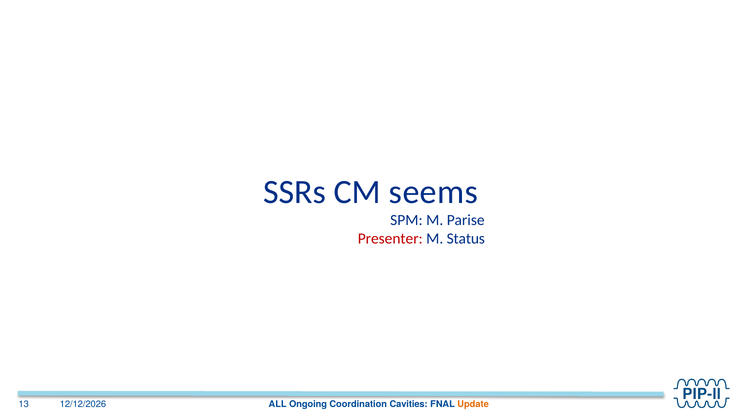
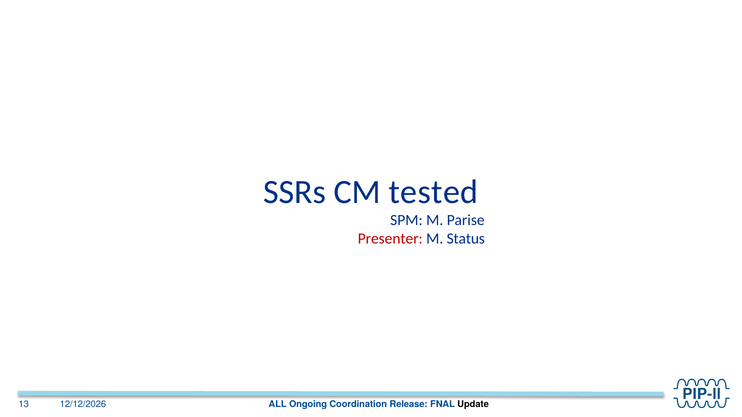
seems: seems -> tested (433, 192)
Cavities: Cavities -> Release (409, 405)
Update colour: orange -> black (473, 405)
